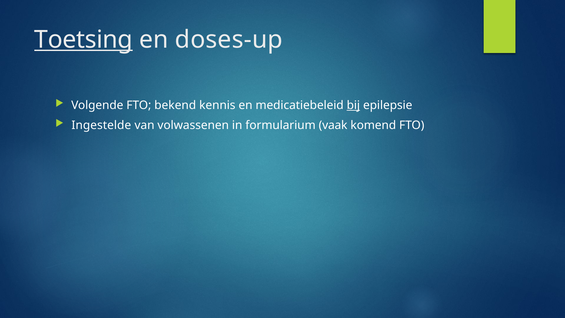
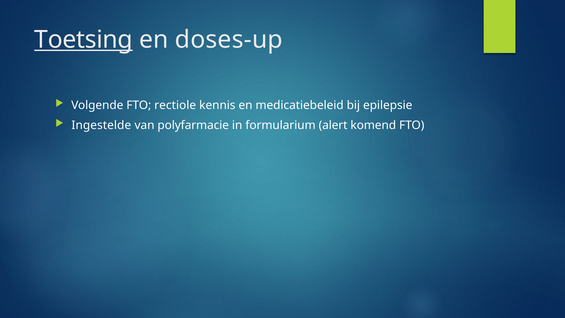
bekend: bekend -> rectiole (175, 105)
bij underline: present -> none (353, 105)
volwassenen: volwassenen -> polyfarmacie (193, 125)
vaak: vaak -> alert (333, 125)
